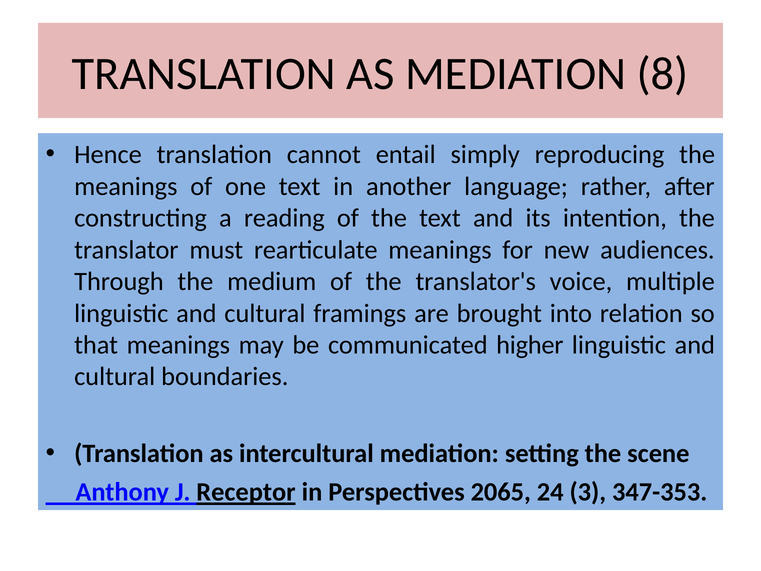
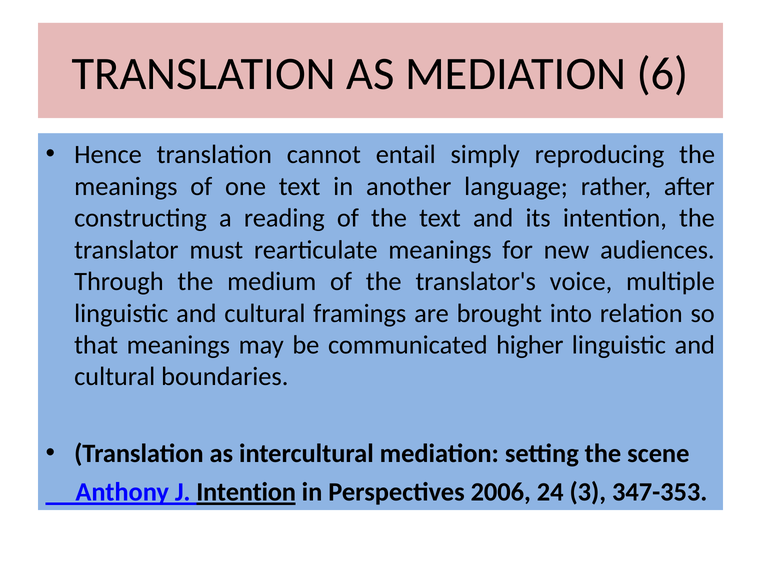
8: 8 -> 6 (663, 74)
J Receptor: Receptor -> Intention (246, 492)
2065: 2065 -> 2006 (501, 492)
